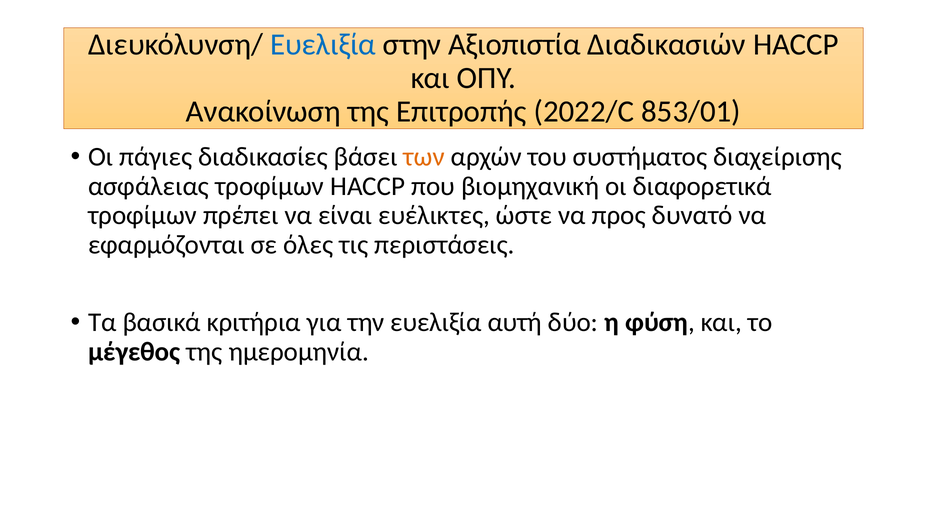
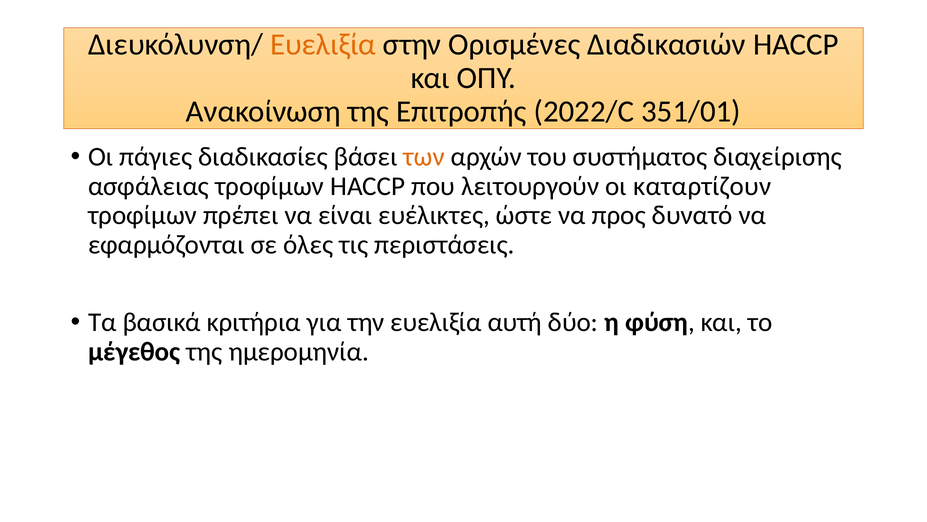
Ευελιξία colour: blue -> orange (323, 45)
Αξιοπιστία: Αξιοπιστία -> Ορισμένες (514, 45)
853/01: 853/01 -> 351/01 (691, 111)
βιομηχανική: βιομηχανική -> λειτουργούν (530, 186)
διαφορετικά: διαφορετικά -> καταρτίζουν (702, 186)
